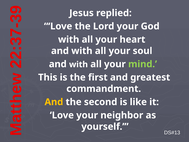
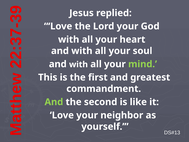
And colour: yellow -> light green (54, 102)
